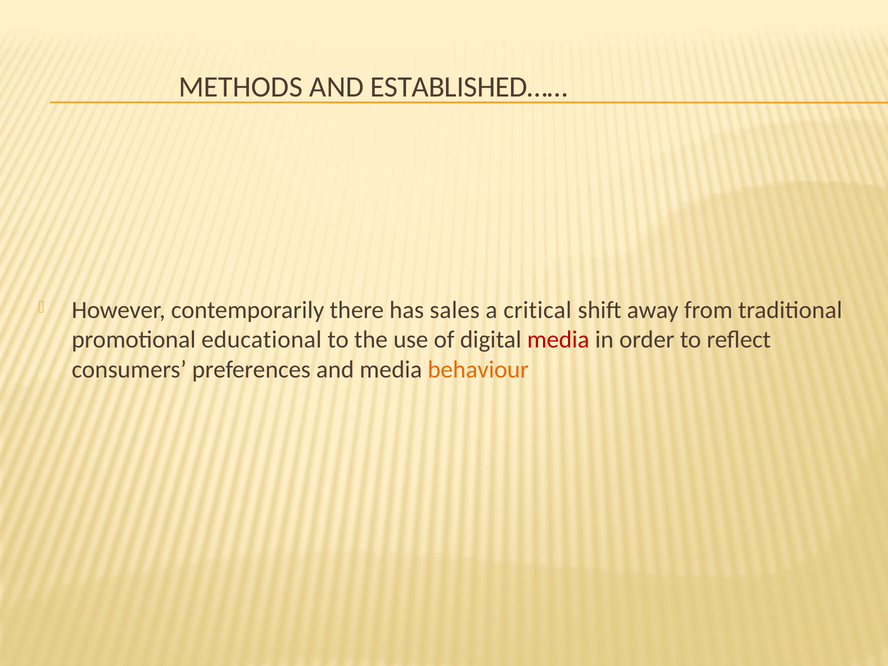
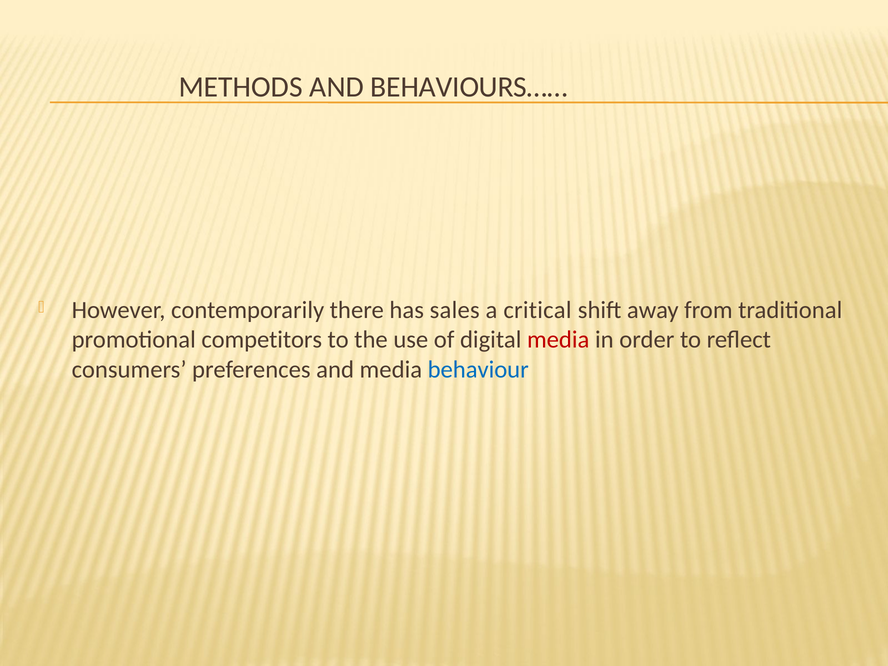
ESTABLISHED……: ESTABLISHED…… -> BEHAVIOURS…… (469, 87)
educational: educational -> competitors (262, 340)
behaviour colour: orange -> blue (478, 369)
